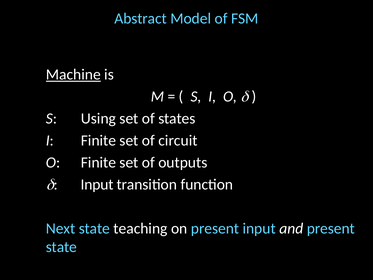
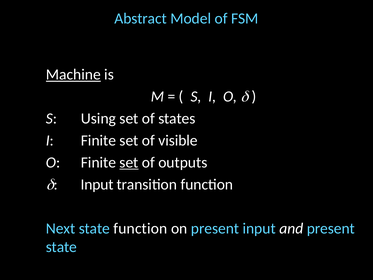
circuit: circuit -> visible (178, 140)
set underline: none -> present (129, 162)
state teaching: teaching -> function (140, 228)
